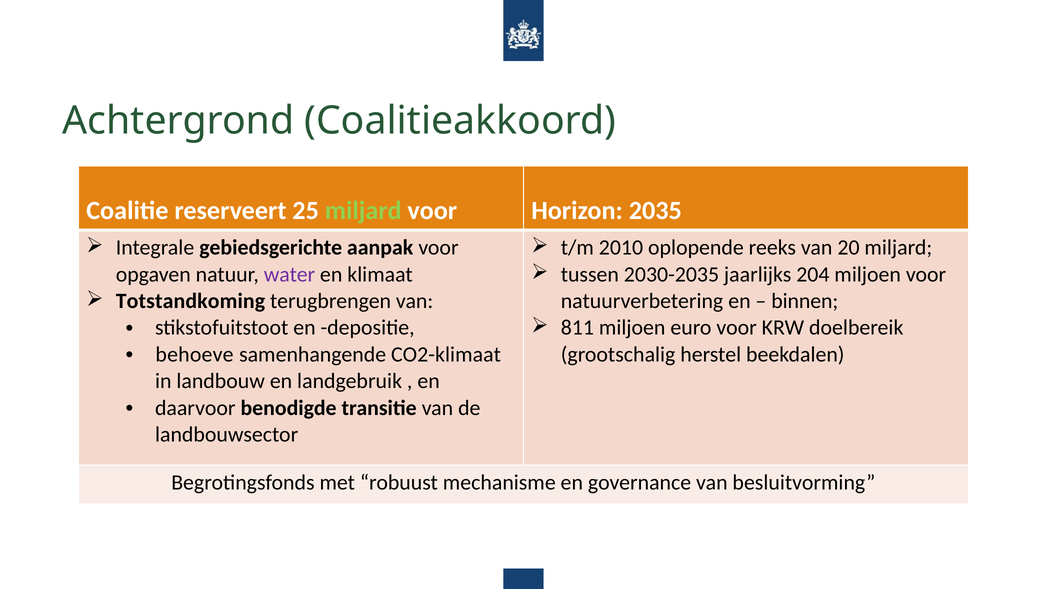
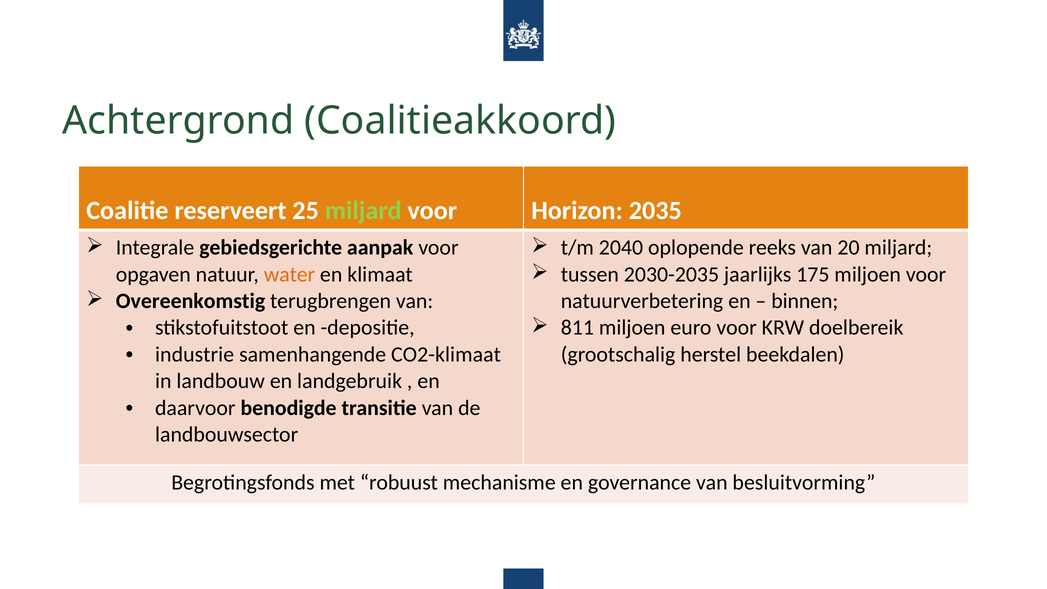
2010: 2010 -> 2040 (621, 248)
204: 204 -> 175 (813, 274)
water colour: purple -> orange (290, 274)
Totstandkoming: Totstandkoming -> Overeenkomstig (191, 301)
behoeve: behoeve -> industrie (195, 354)
